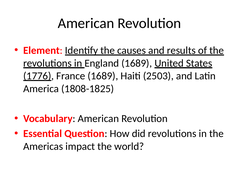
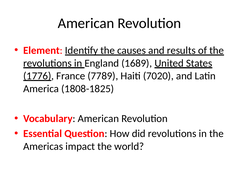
France 1689: 1689 -> 7789 (103, 76)
2503: 2503 -> 7020 (158, 76)
